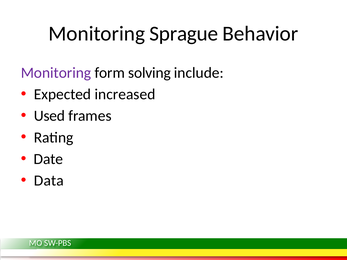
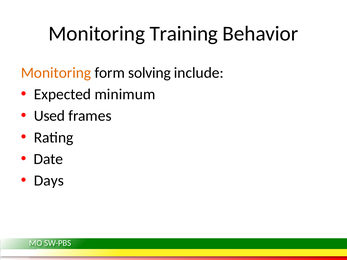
Sprague: Sprague -> Training (184, 34)
Monitoring colour: purple -> orange (56, 73)
increased: increased -> minimum (125, 94)
Data: Data -> Days (49, 181)
